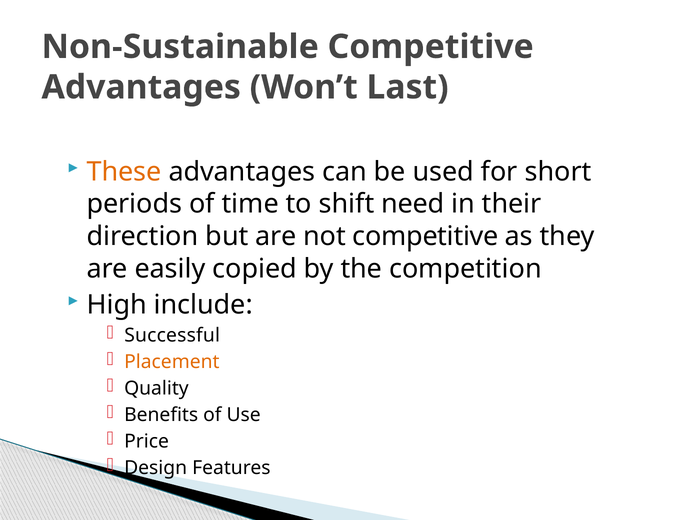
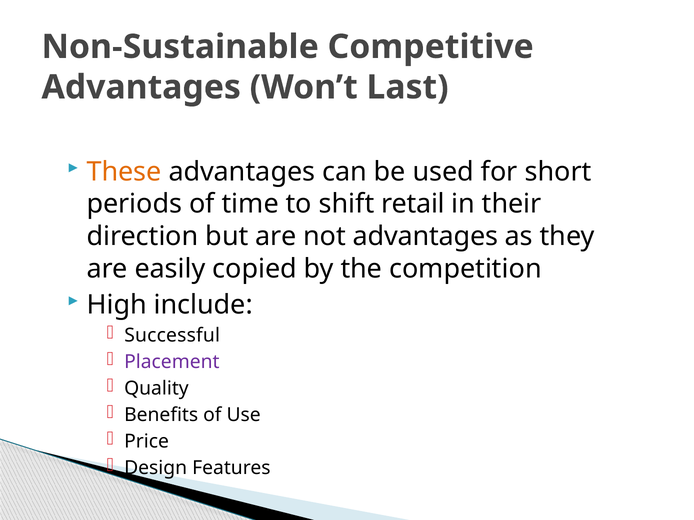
need: need -> retail (413, 204)
not competitive: competitive -> advantages (425, 237)
Placement colour: orange -> purple (172, 362)
